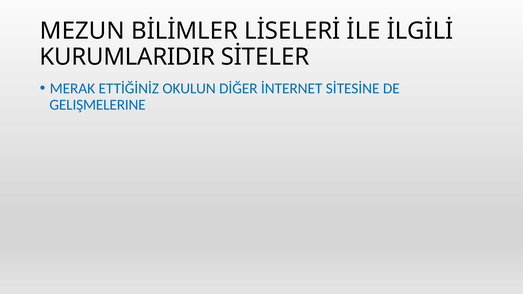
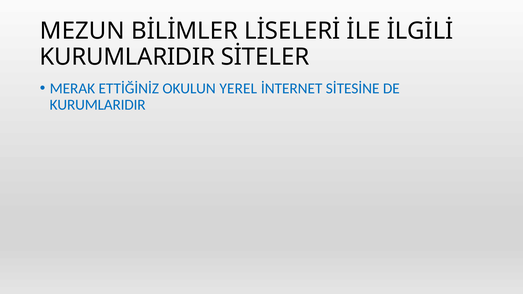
DİĞER: DİĞER -> YEREL (238, 88)
GELIŞMELERINE: GELIŞMELERINE -> KURUMLARIDIR (98, 105)
